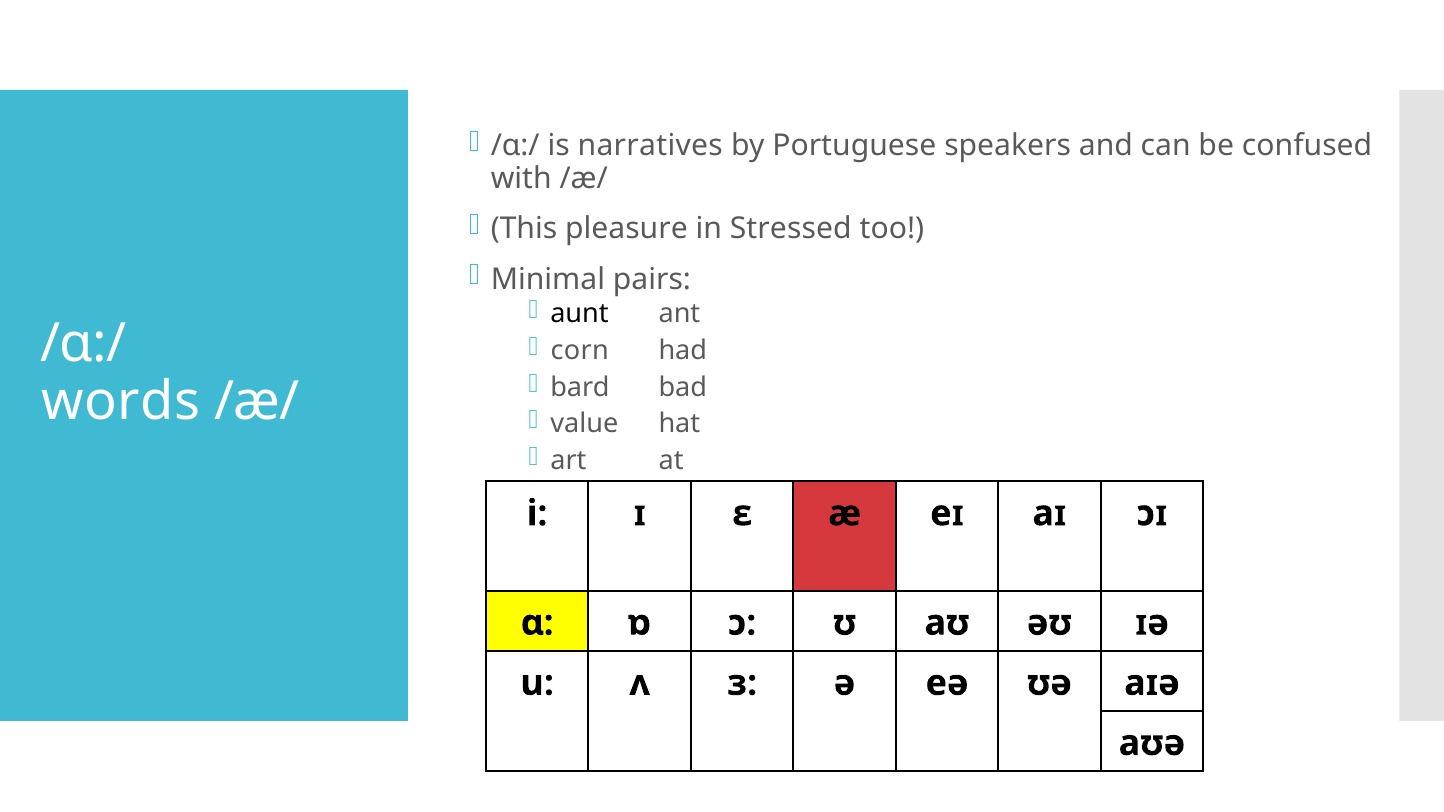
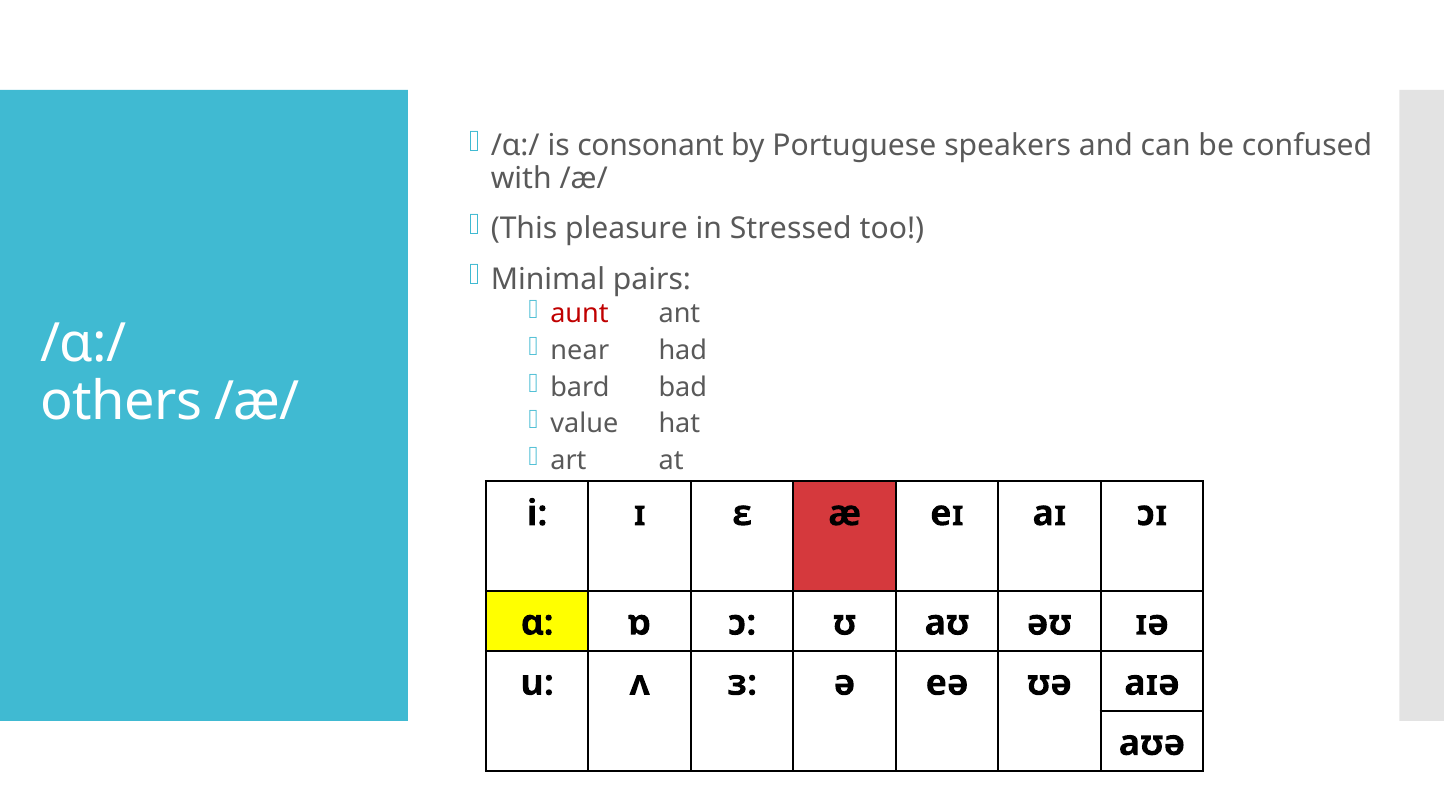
narratives: narratives -> consonant (651, 146)
aunt colour: black -> red (579, 314)
corn: corn -> near (580, 351)
words: words -> others (122, 402)
